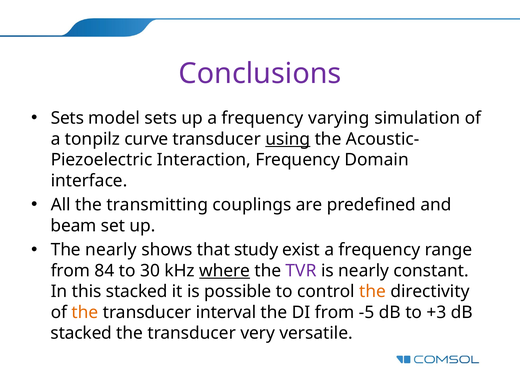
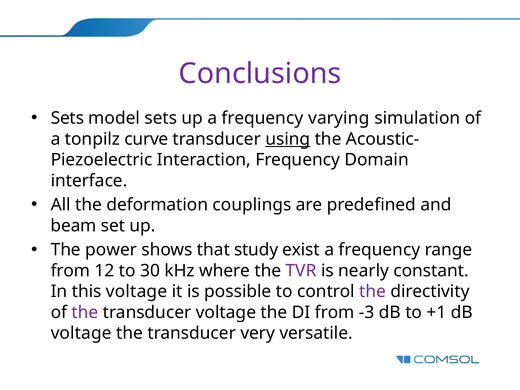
transmitting: transmitting -> deformation (157, 205)
The nearly: nearly -> power (111, 250)
84: 84 -> 12 (105, 271)
where underline: present -> none (225, 271)
this stacked: stacked -> voltage (137, 292)
the colour: orange -> purple (373, 292)
the colour: orange -> purple (85, 312)
transducer interval: interval -> voltage (226, 312)
-5: -5 -> -3 (367, 312)
+3: +3 -> +1 (437, 312)
stacked: stacked -> voltage (81, 333)
